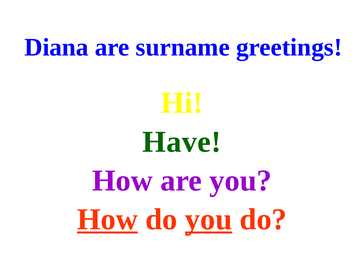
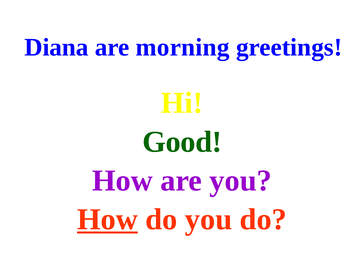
surname: surname -> morning (183, 47)
Have: Have -> Good (182, 142)
you underline: present -> none (209, 219)
